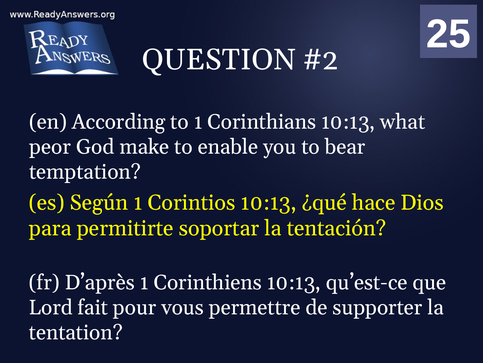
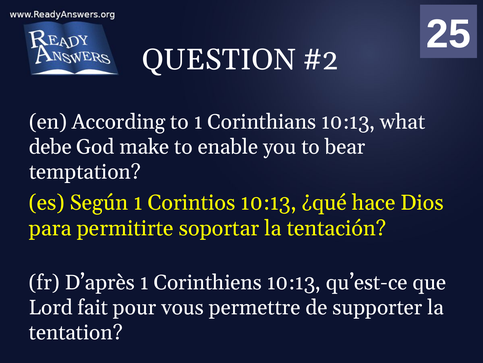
peor: peor -> debe (50, 147)
